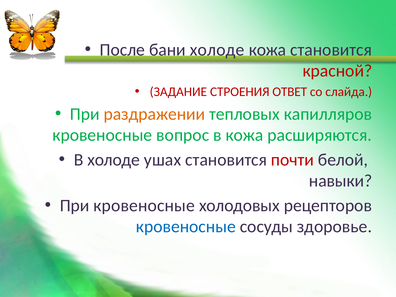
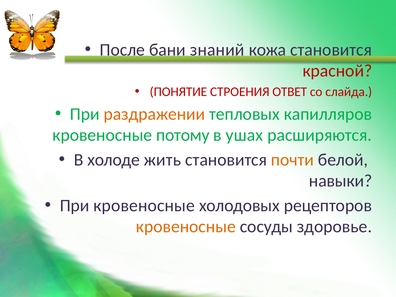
бани холоде: холоде -> знаний (217, 50)
ЗАДАНИЕ: ЗАДАНИЕ -> ПОНЯТИЕ (178, 92)
вопрос: вопрос -> потому (183, 135)
в кожа: кожа -> ушах (244, 135)
ушах: ушах -> жить (163, 160)
почти colour: red -> orange (292, 160)
кровеносные colour: blue -> orange (186, 227)
